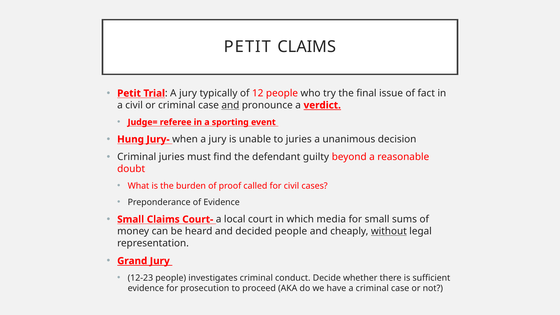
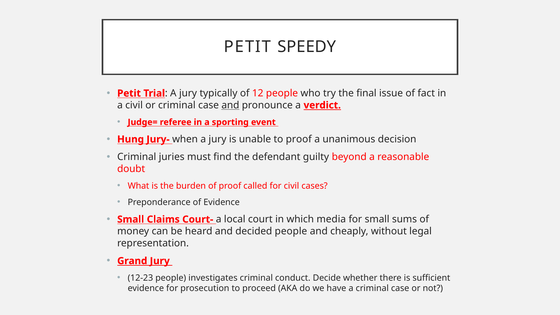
PETIT CLAIMS: CLAIMS -> SPEEDY (307, 47)
to juries: juries -> proof (299, 139)
without underline: present -> none (389, 231)
